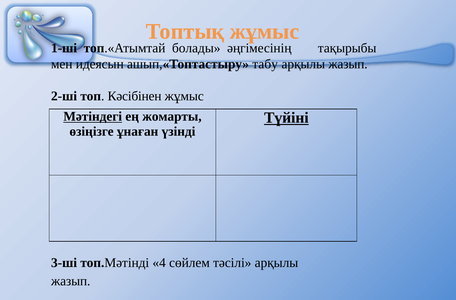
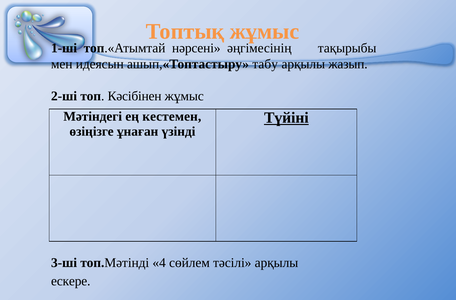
болады: болады -> нәрсені (196, 48)
Мәтіндегі underline: present -> none (93, 116)
жомарты: жомарты -> кестемен (172, 116)
жазып: жазып -> ескере (71, 281)
